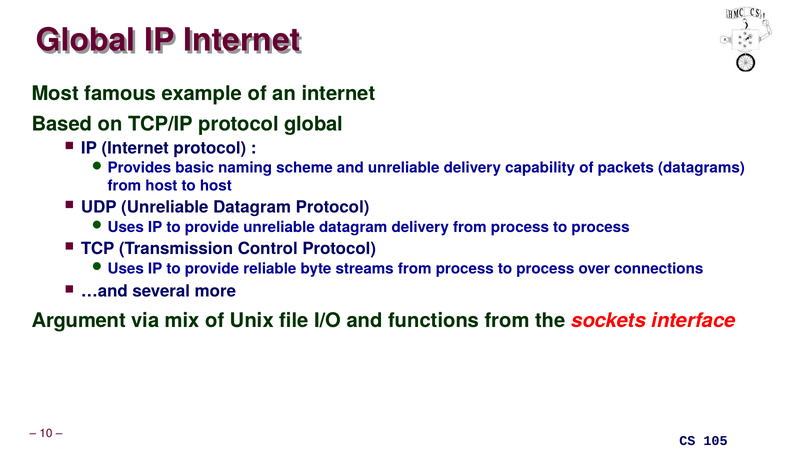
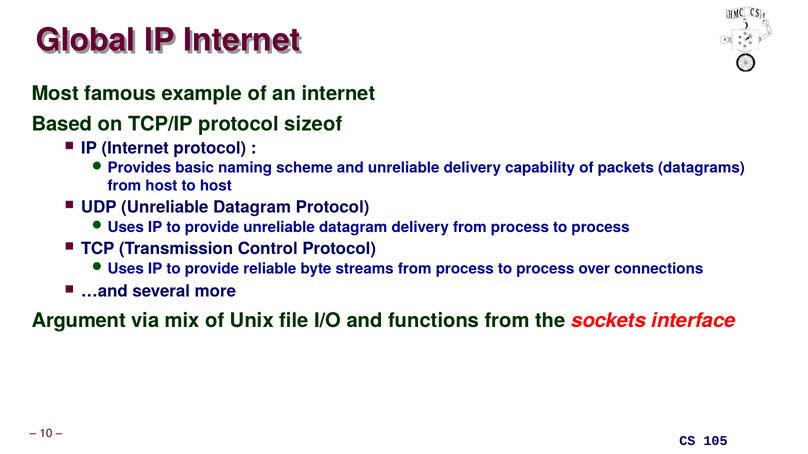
protocol global: global -> sizeof (313, 124)
